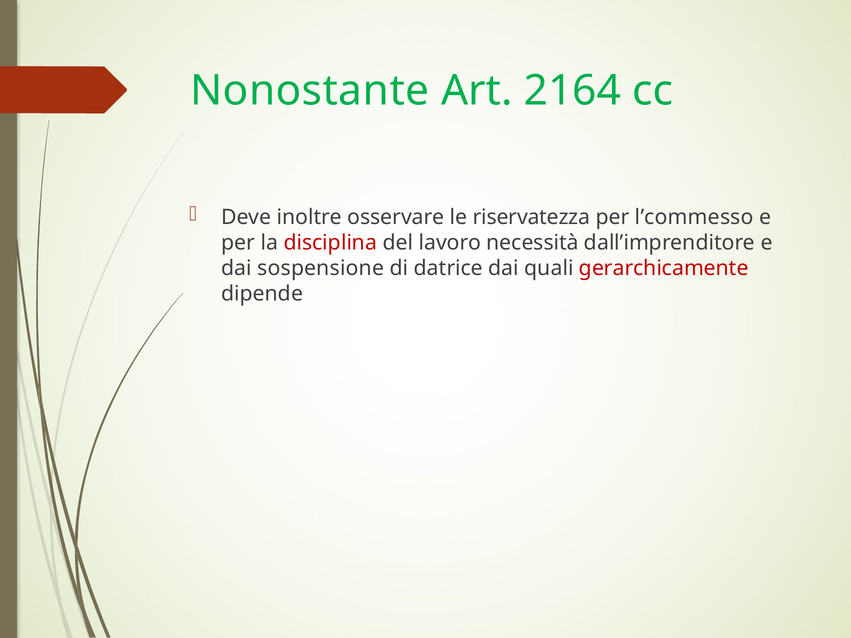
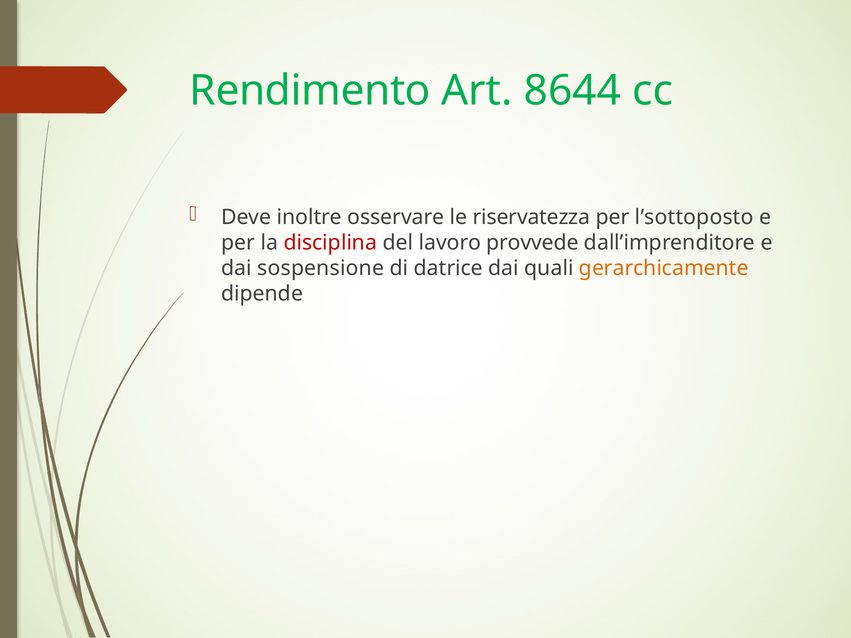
Nonostante: Nonostante -> Rendimento (310, 91)
2164: 2164 -> 8644 (572, 91)
l’commesso: l’commesso -> l’sottoposto (694, 217)
necessità: necessità -> provvede (533, 243)
gerarchicamente colour: red -> orange (664, 268)
